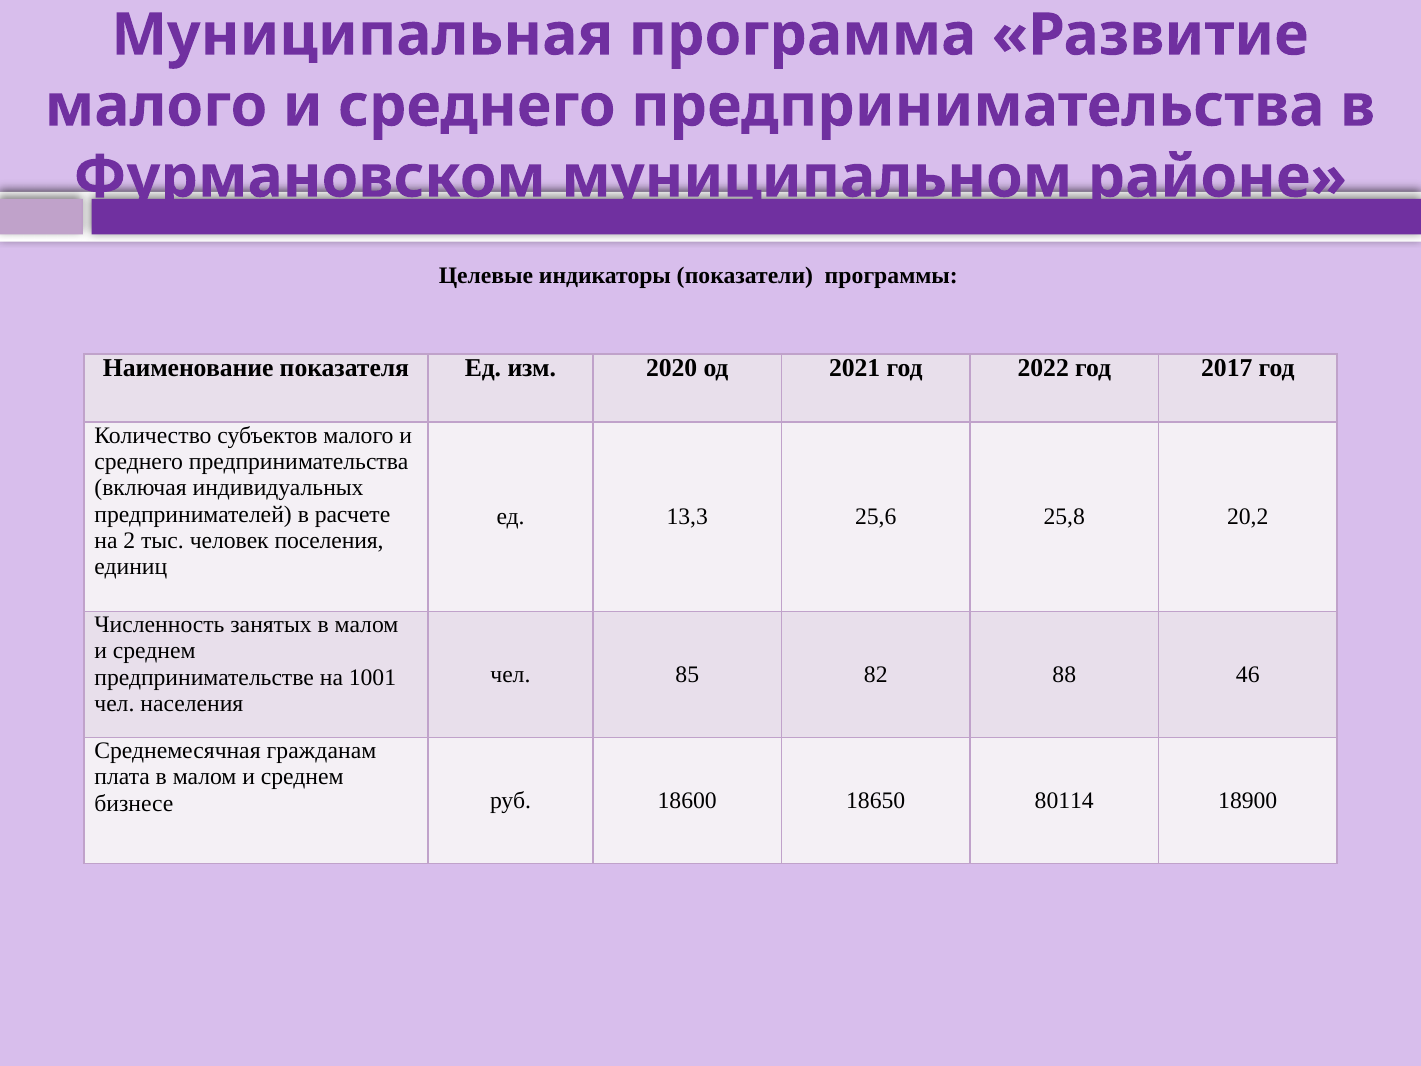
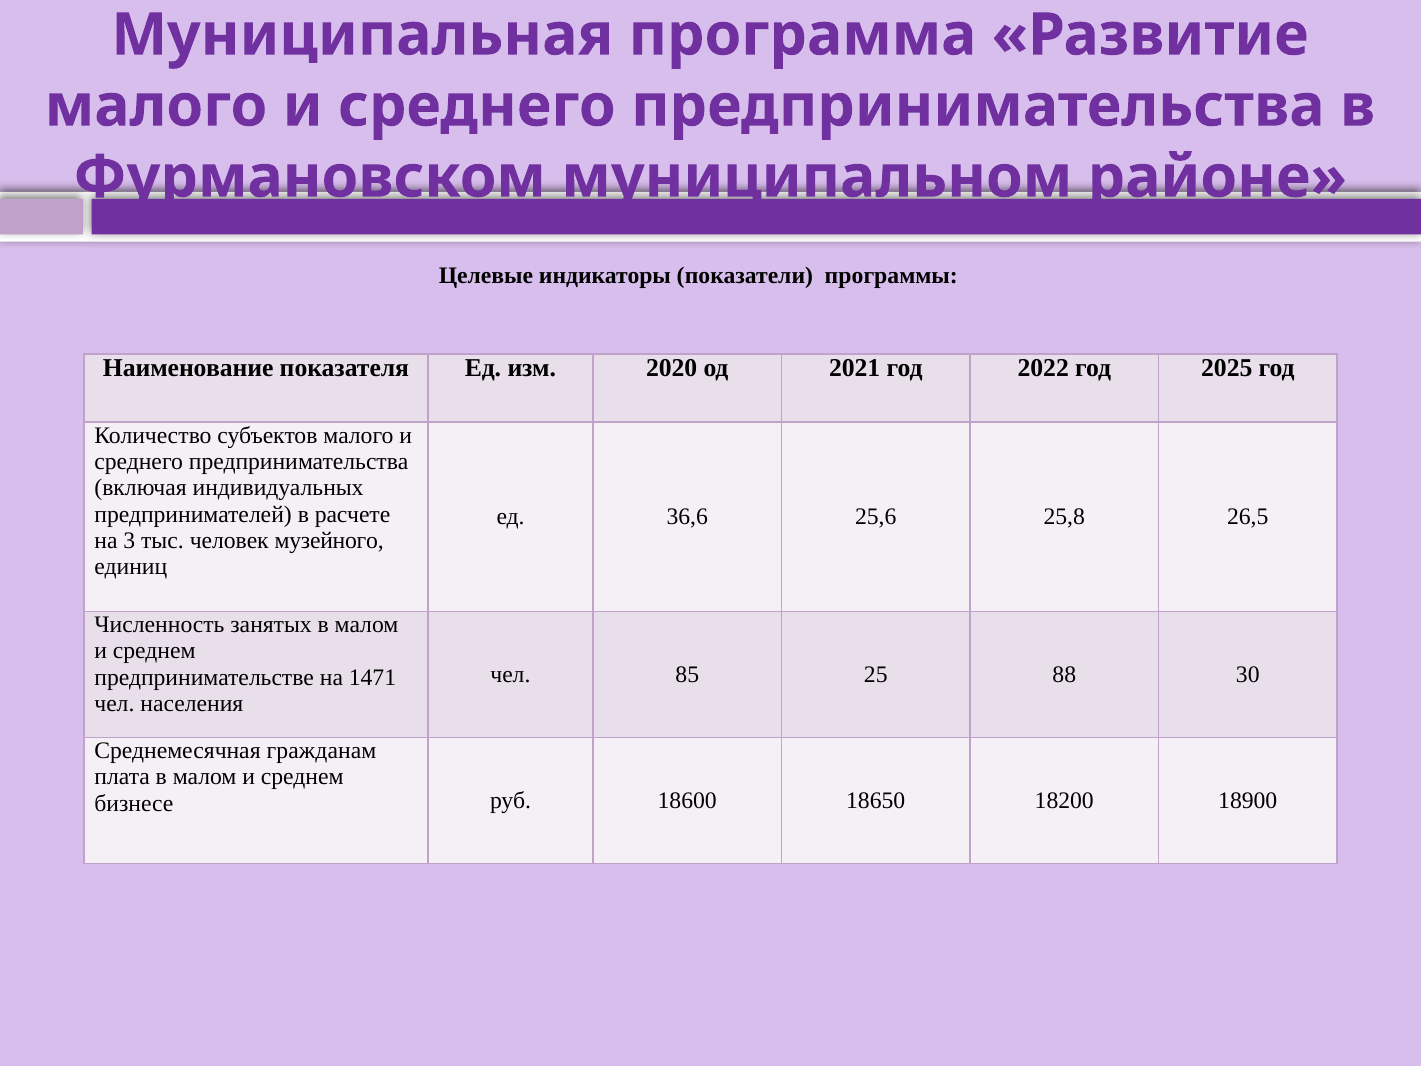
2017: 2017 -> 2025 (1227, 368)
13,3: 13,3 -> 36,6 (687, 517)
20,2: 20,2 -> 26,5 (1248, 517)
2: 2 -> 3 (129, 541)
поселения: поселения -> музейного (329, 541)
82: 82 -> 25 (876, 674)
46: 46 -> 30 (1248, 674)
1001: 1001 -> 1471 (372, 677)
80114: 80114 -> 18200 (1064, 800)
